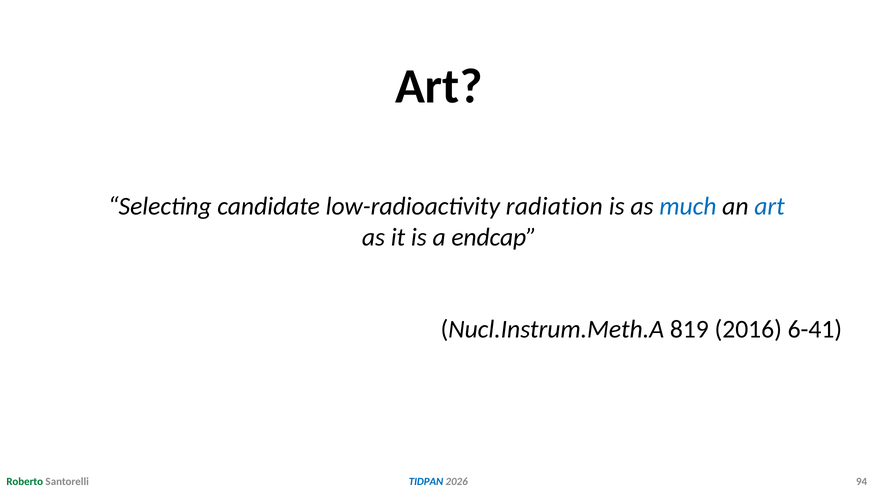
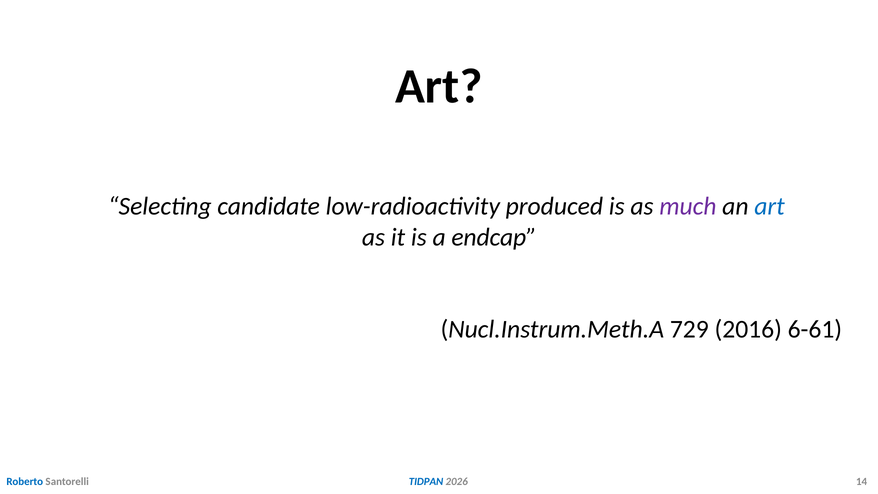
radiation: radiation -> produced (554, 206)
much colour: blue -> purple (688, 206)
819: 819 -> 729 (689, 329)
6-41: 6-41 -> 6-61 (815, 329)
Roberto colour: green -> blue (25, 481)
94: 94 -> 14 (862, 481)
